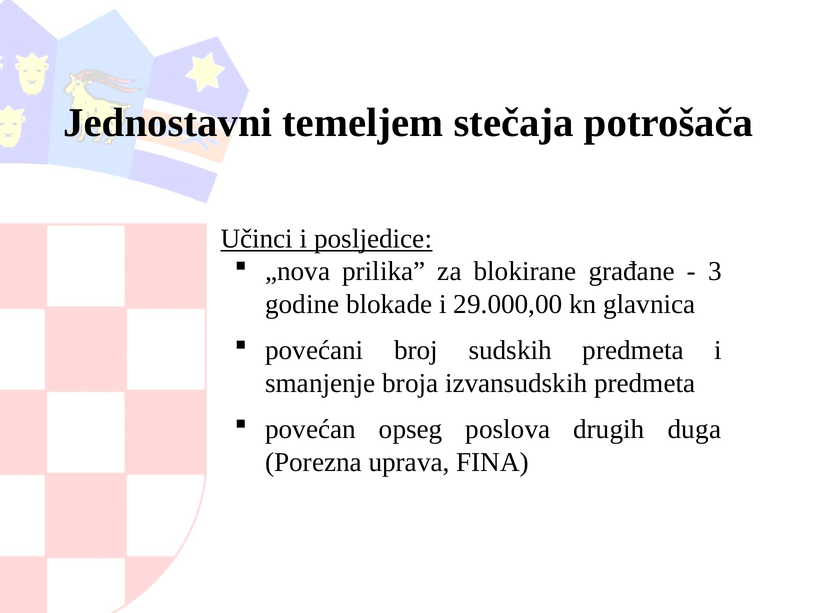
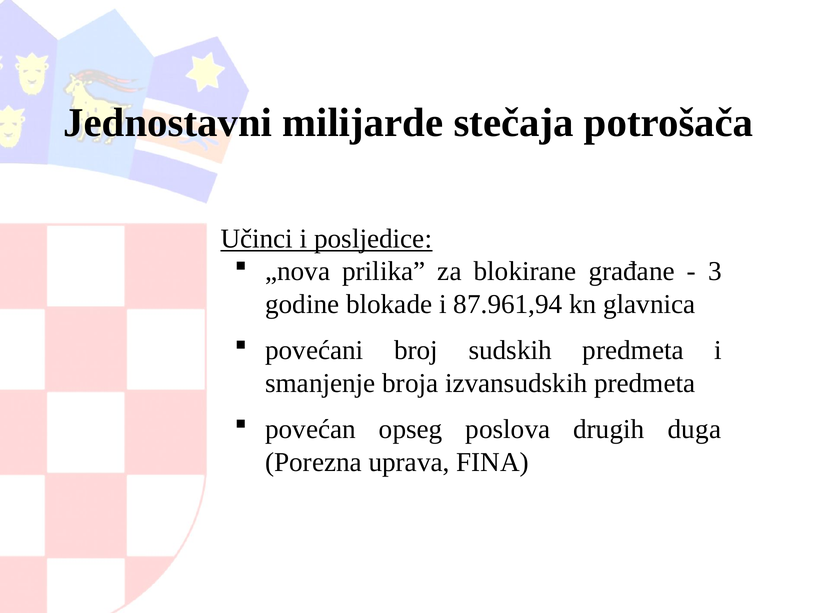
temeljem: temeljem -> milijarde (363, 122)
29.000,00: 29.000,00 -> 87.961,94 (508, 304)
